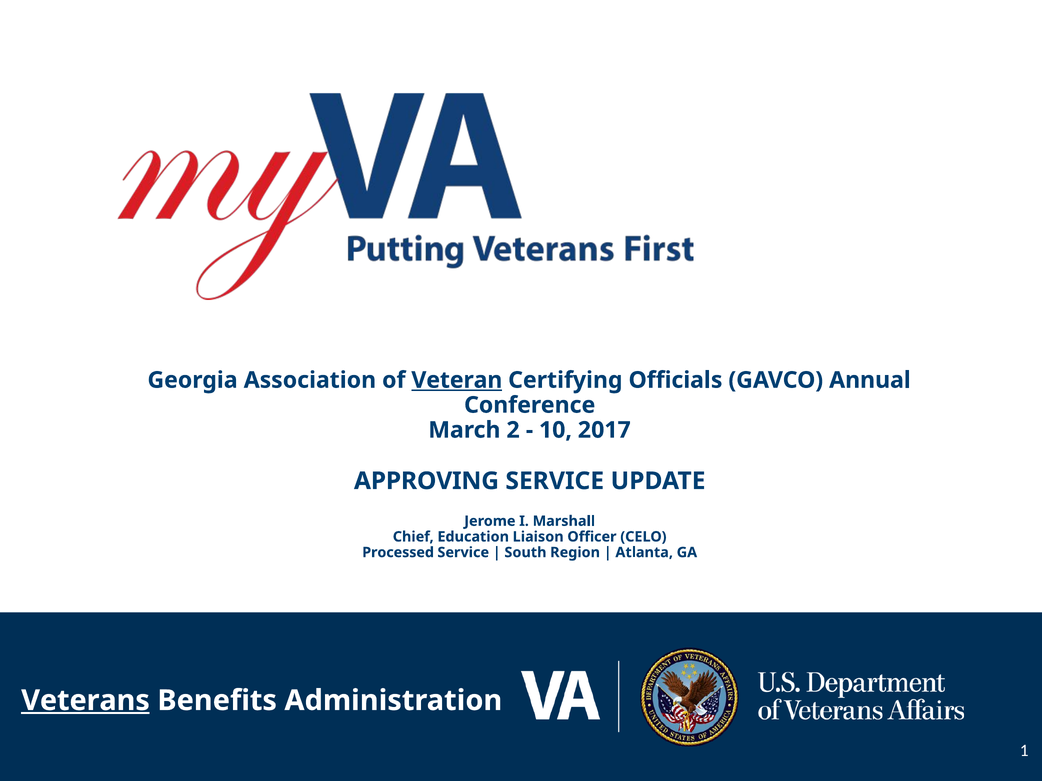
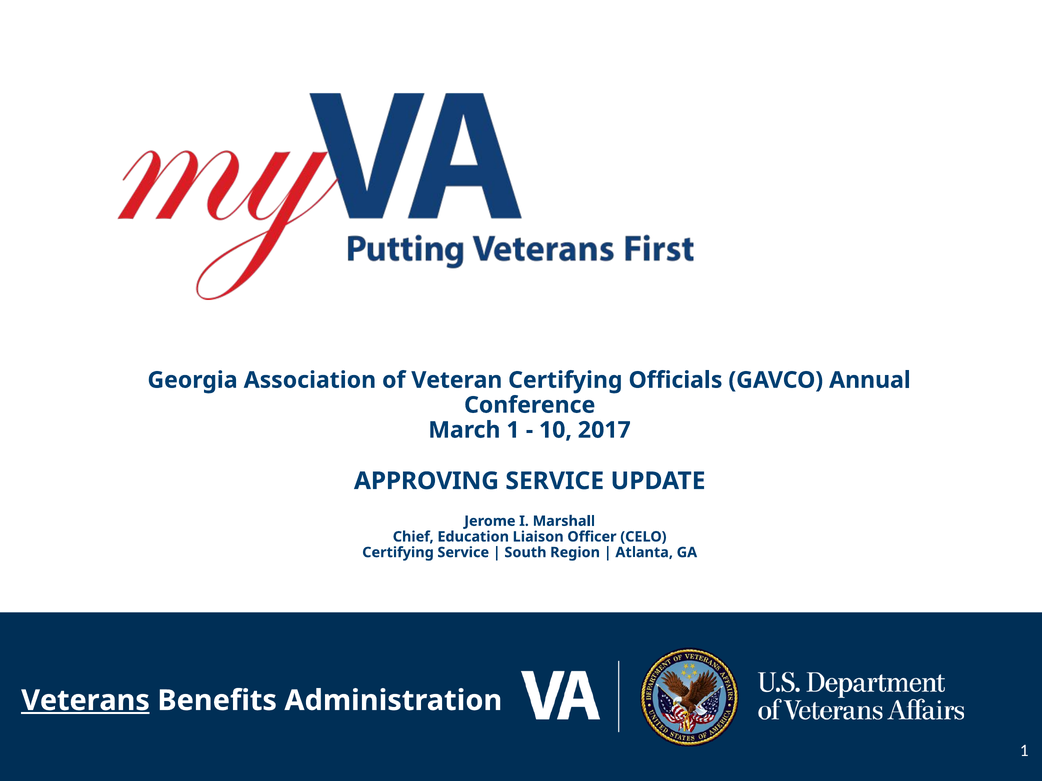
Veteran underline: present -> none (457, 380)
March 2: 2 -> 1 (513, 430)
Processed: Processed -> Certifying (398, 553)
